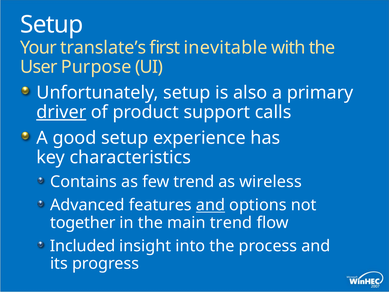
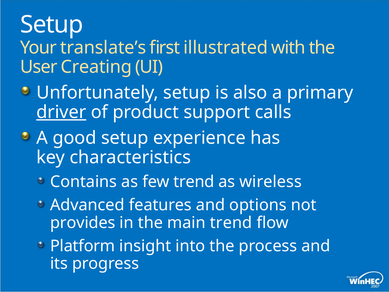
inevitable: inevitable -> illustrated (226, 48)
Purpose: Purpose -> Creating (96, 67)
and underline: present -> none (210, 205)
together: together -> provides (83, 222)
Included: Included -> Platform (83, 246)
